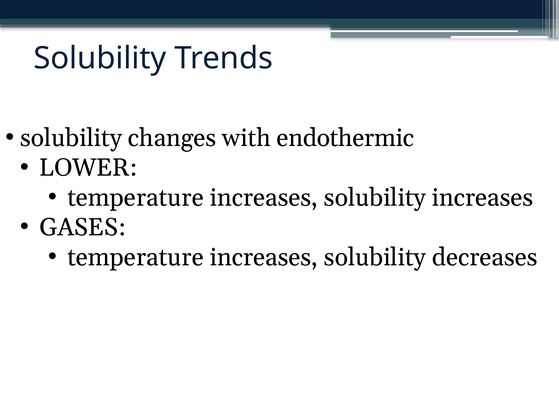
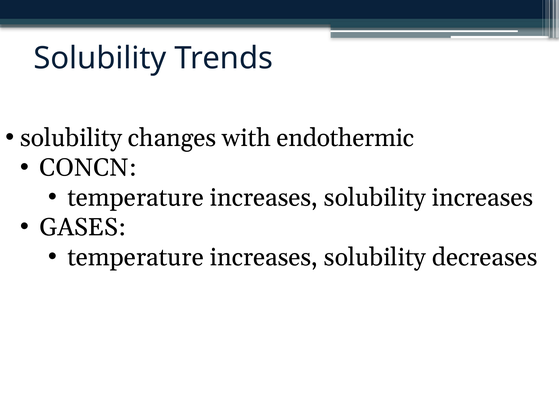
LOWER: LOWER -> CONCN (88, 168)
